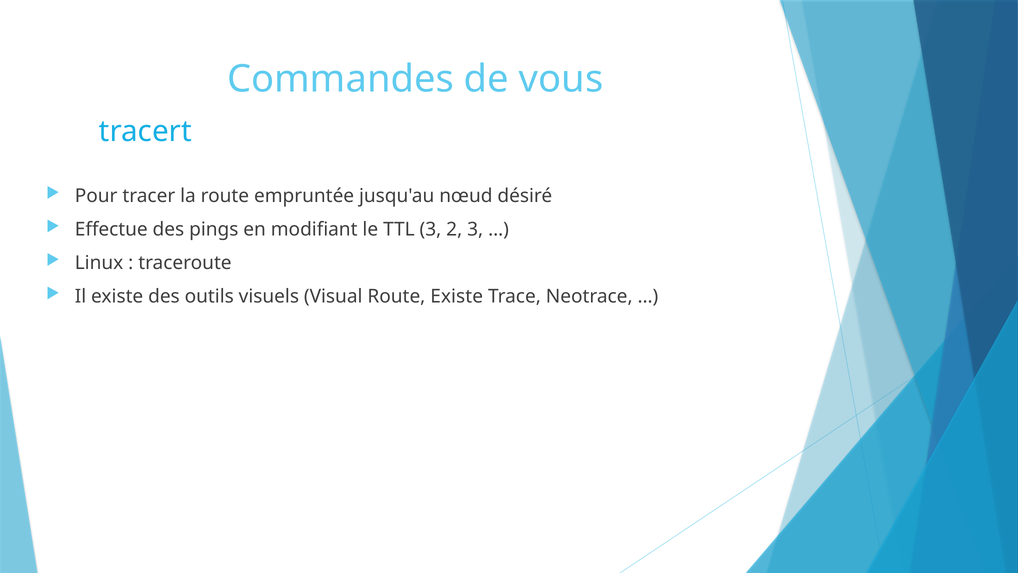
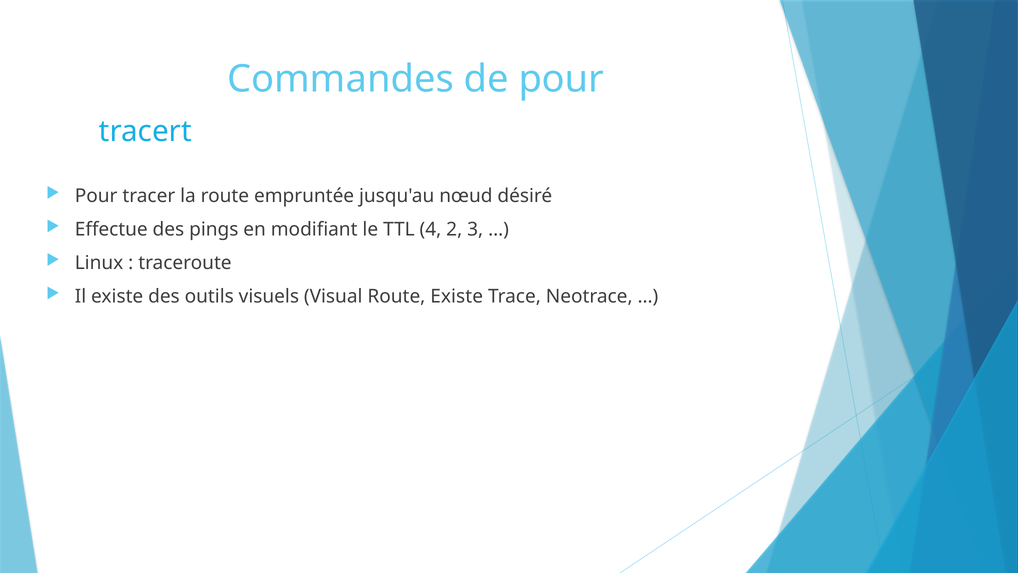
de vous: vous -> pour (561, 79)
TTL 3: 3 -> 4 (430, 229)
